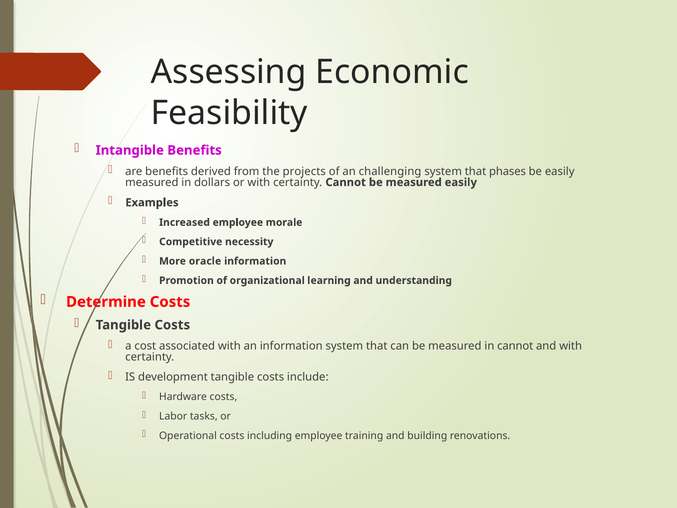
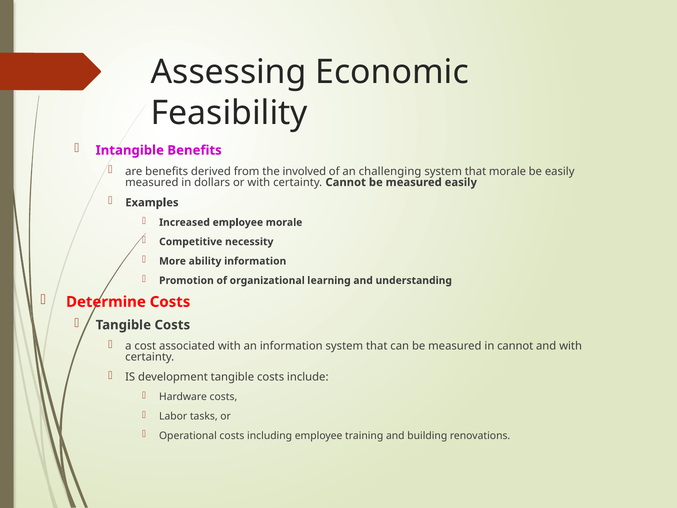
projects: projects -> involved (304, 171)
that phases: phases -> morale (508, 171)
oracle: oracle -> ability (205, 261)
